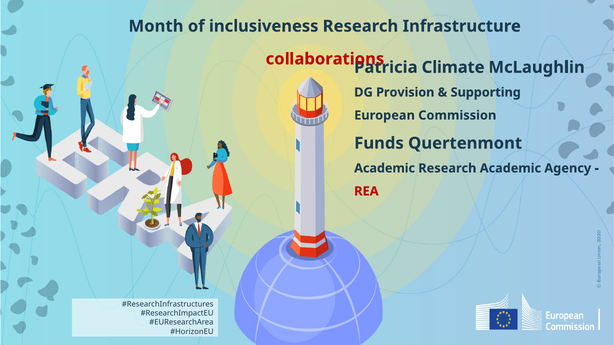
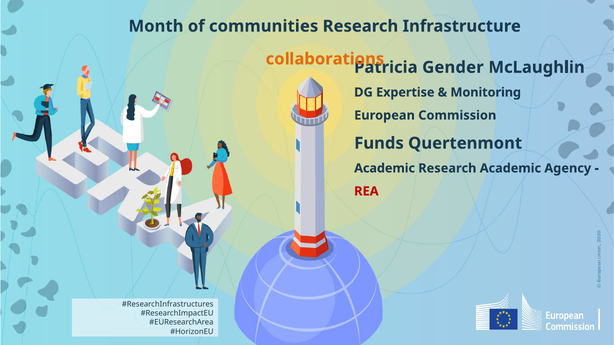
inclusiveness: inclusiveness -> communities (264, 26)
collaborations colour: red -> orange (325, 59)
Climate: Climate -> Gender (453, 67)
Provision: Provision -> Expertise (405, 92)
Supporting: Supporting -> Monitoring (486, 92)
